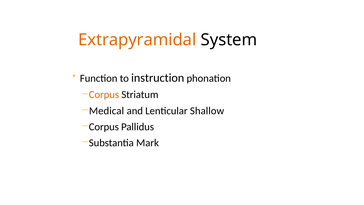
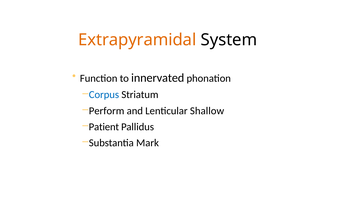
instruction: instruction -> innervated (158, 78)
Corpus colour: orange -> blue (104, 95)
Medical: Medical -> Perform (107, 111)
Corpus: Corpus -> Patient (104, 127)
